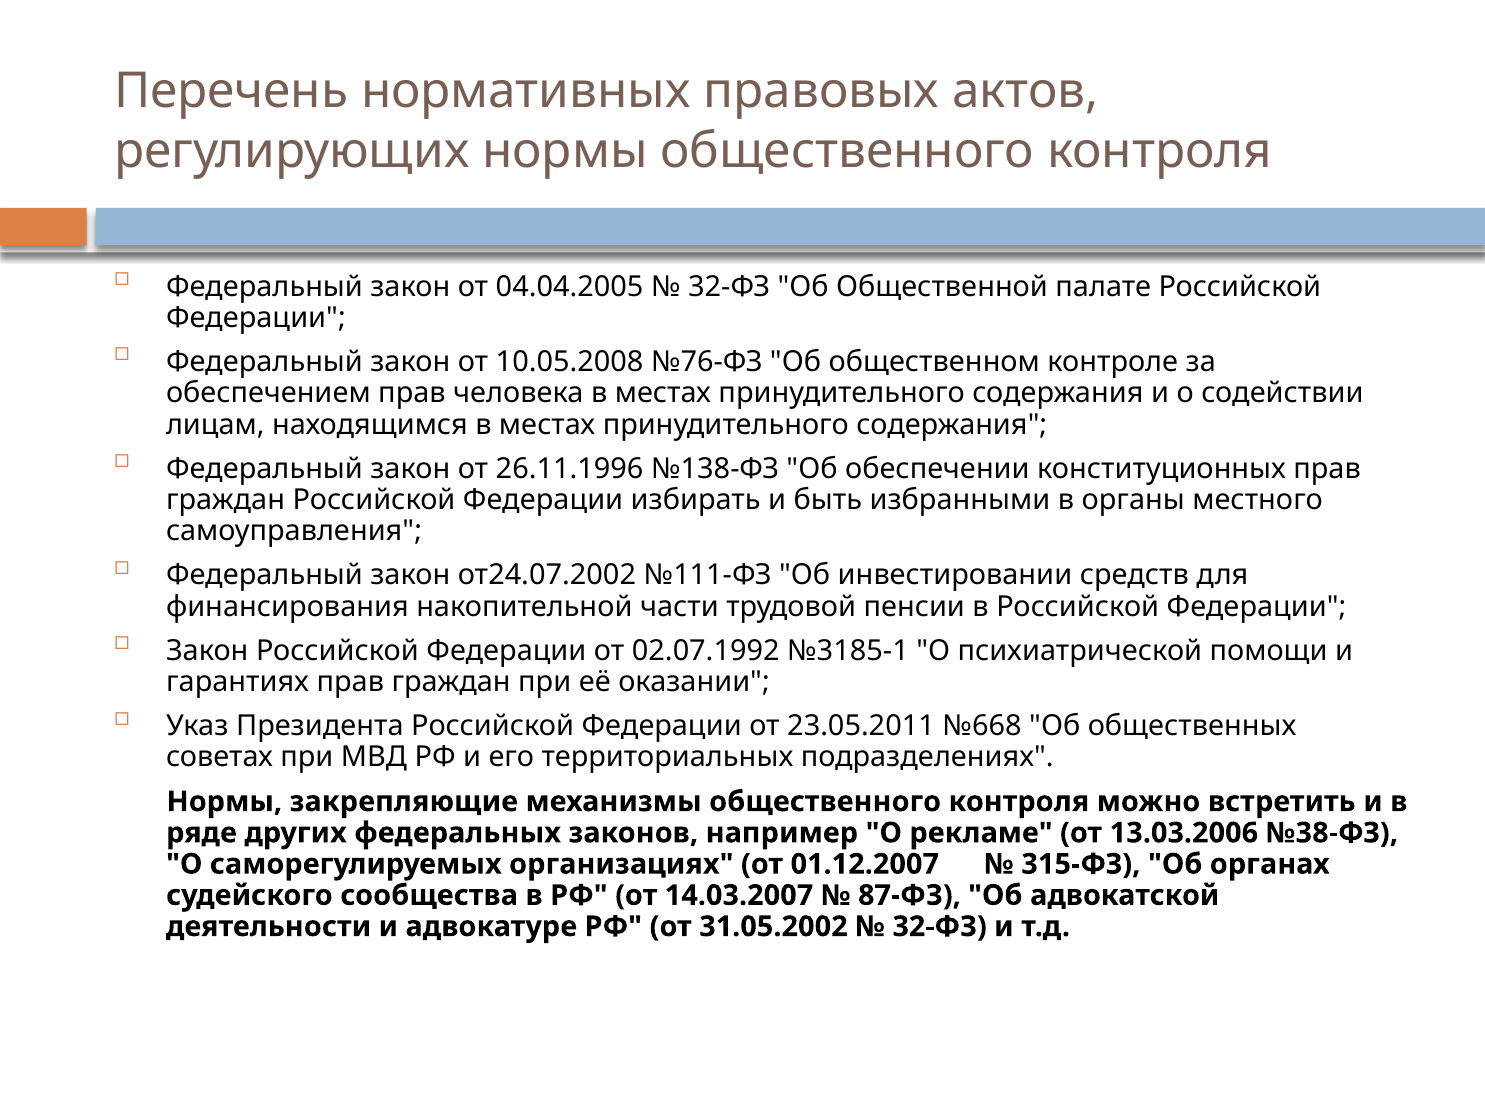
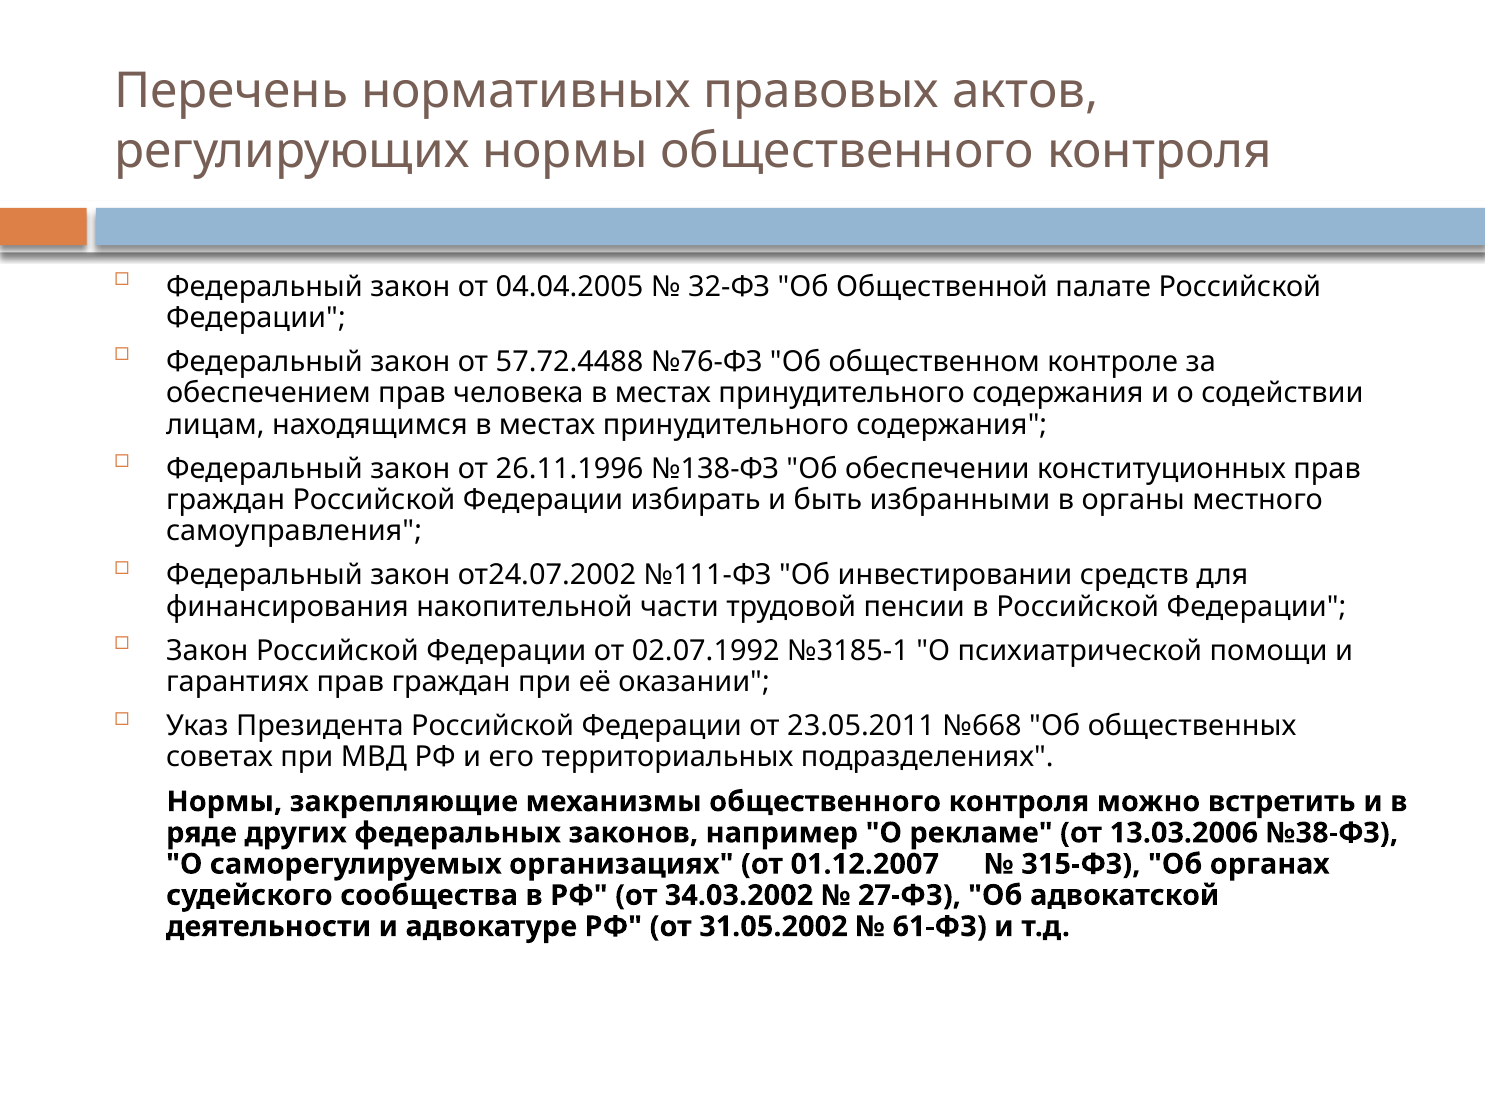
10.05.2008: 10.05.2008 -> 57.72.4488 (570, 362)
14.03.2007: 14.03.2007 -> 34.03.2002 (739, 895)
87-ФЗ: 87-ФЗ -> 27-ФЗ (909, 895)
32-ФЗ: 32-ФЗ -> 61-ФЗ (940, 926)
